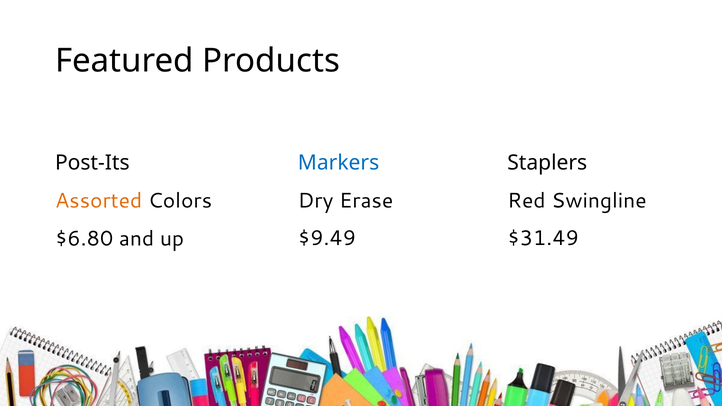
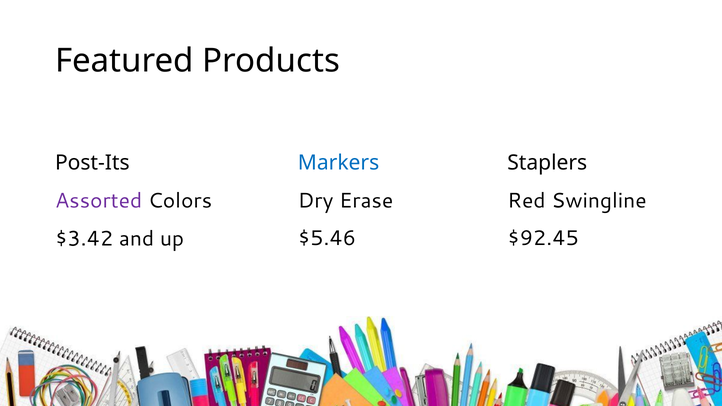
Assorted colour: orange -> purple (99, 201)
$9.49: $9.49 -> $5.46 (327, 239)
$31.49: $31.49 -> $92.45 (543, 239)
$6.80: $6.80 -> $3.42 (84, 239)
